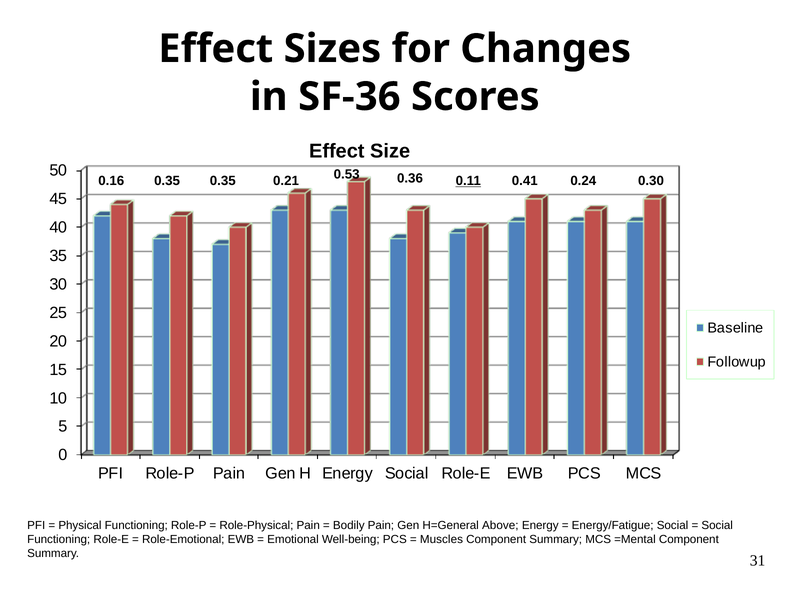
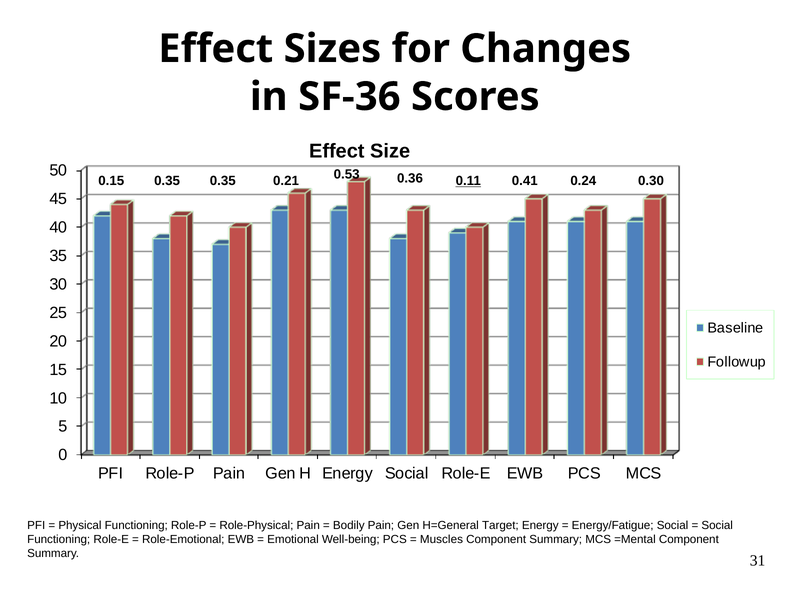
0.16: 0.16 -> 0.15 (111, 181)
Above: Above -> Target (500, 525)
